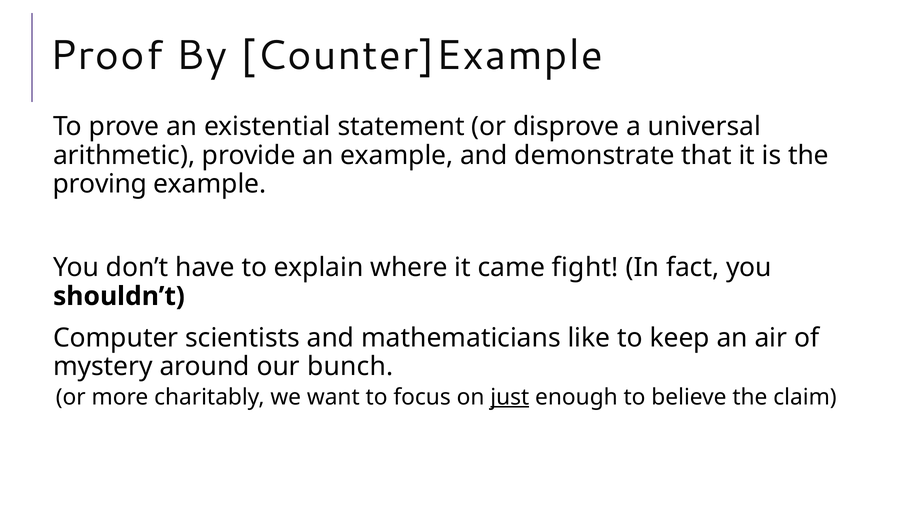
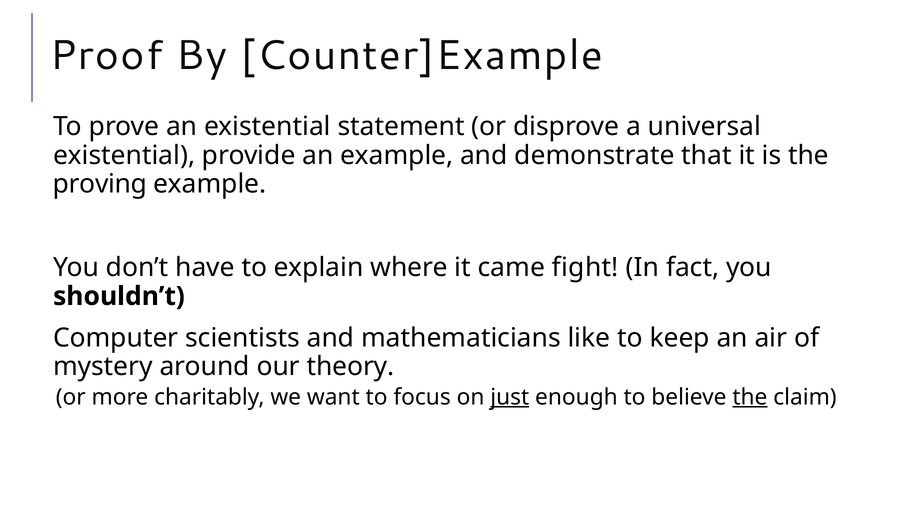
arithmetic: arithmetic -> existential (124, 155)
bunch: bunch -> theory (351, 367)
the underline: none -> present (750, 397)
